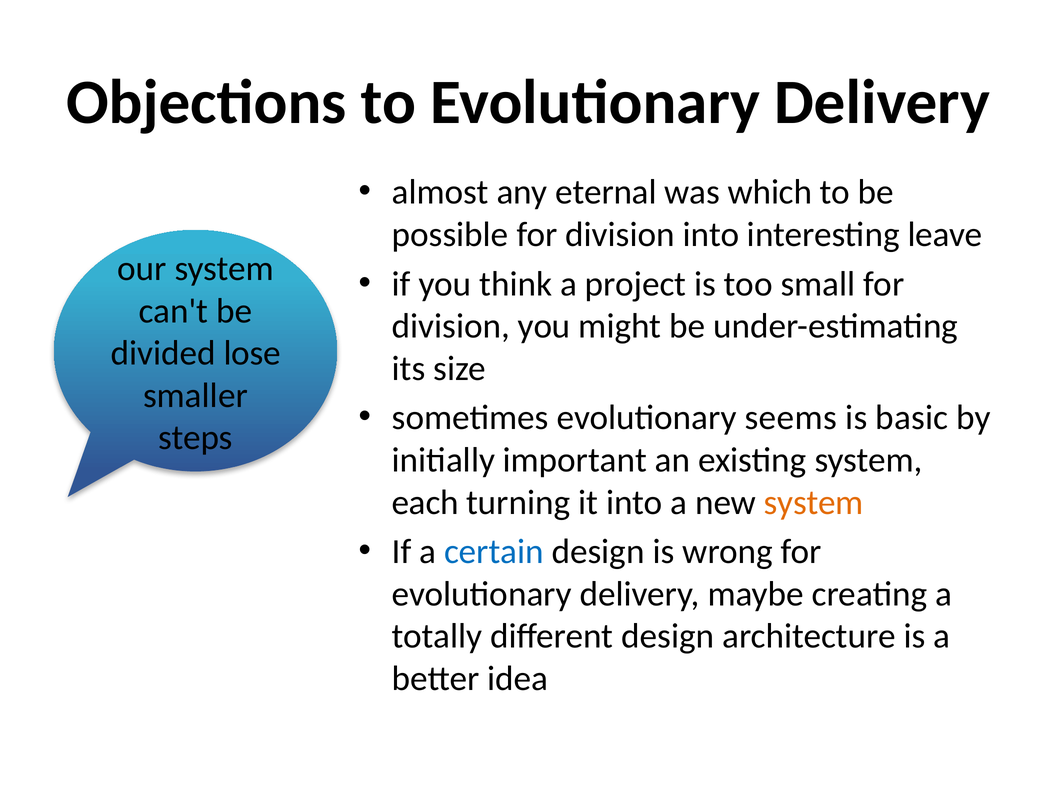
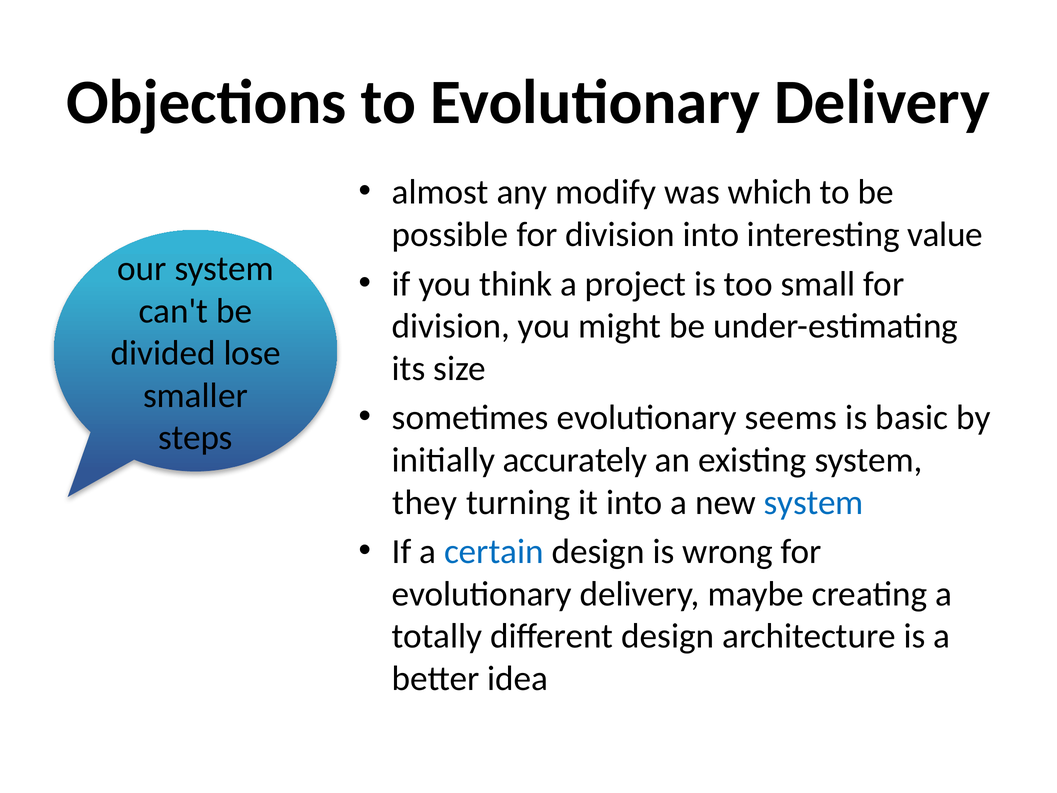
eternal: eternal -> modify (606, 192)
leave: leave -> value (945, 234)
important: important -> accurately (575, 460)
each: each -> they (425, 502)
system colour: orange -> blue (814, 502)
